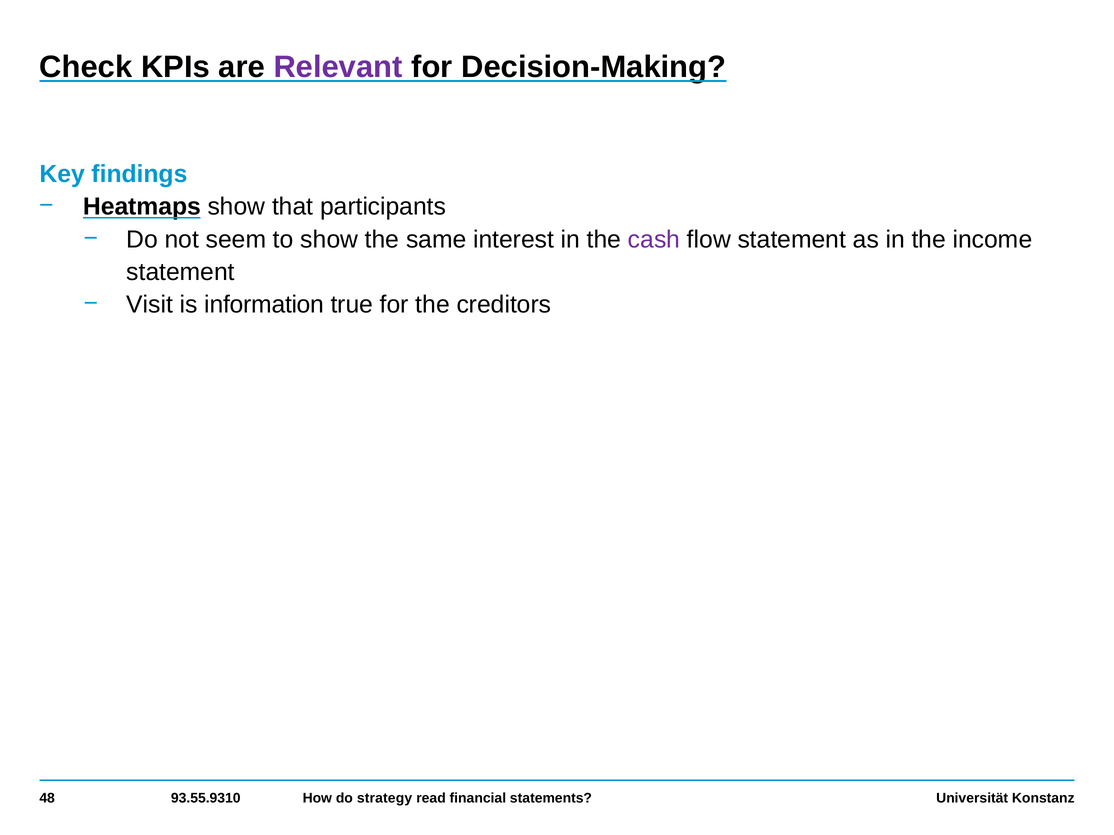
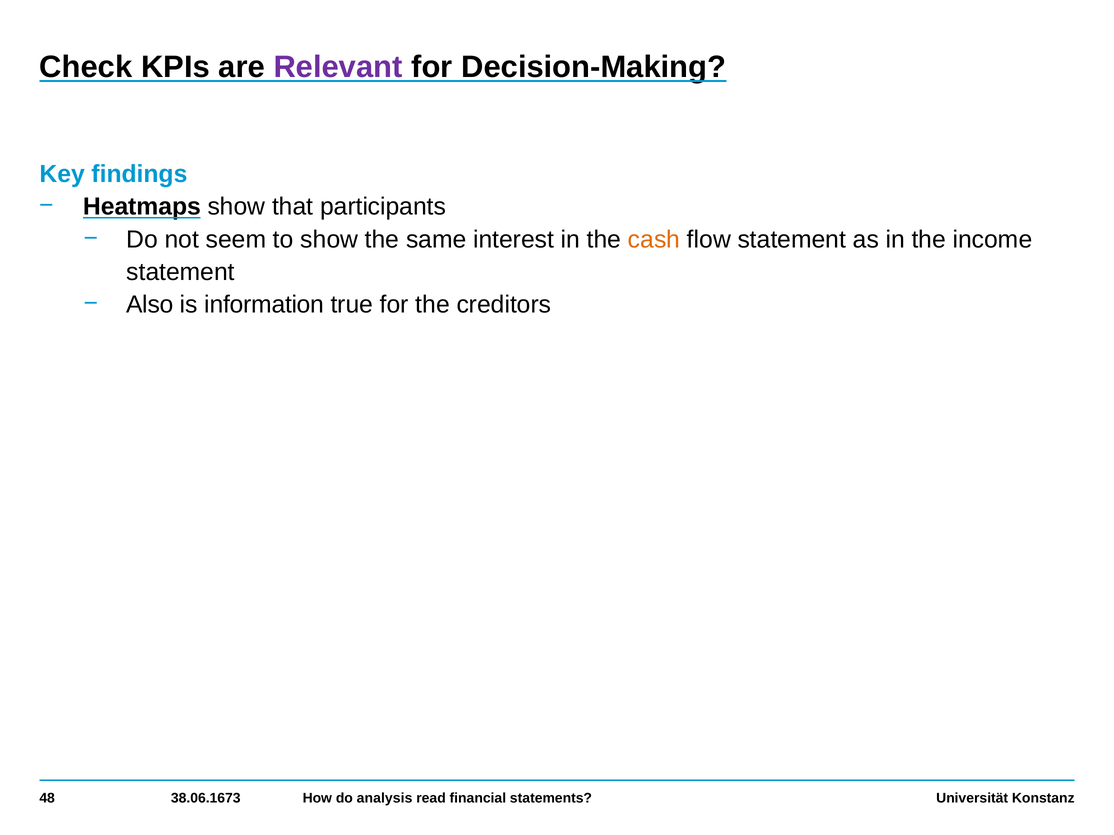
cash colour: purple -> orange (654, 240)
Visit: Visit -> Also (150, 305)
93.55.9310: 93.55.9310 -> 38.06.1673 (206, 798)
strategy: strategy -> analysis (385, 798)
